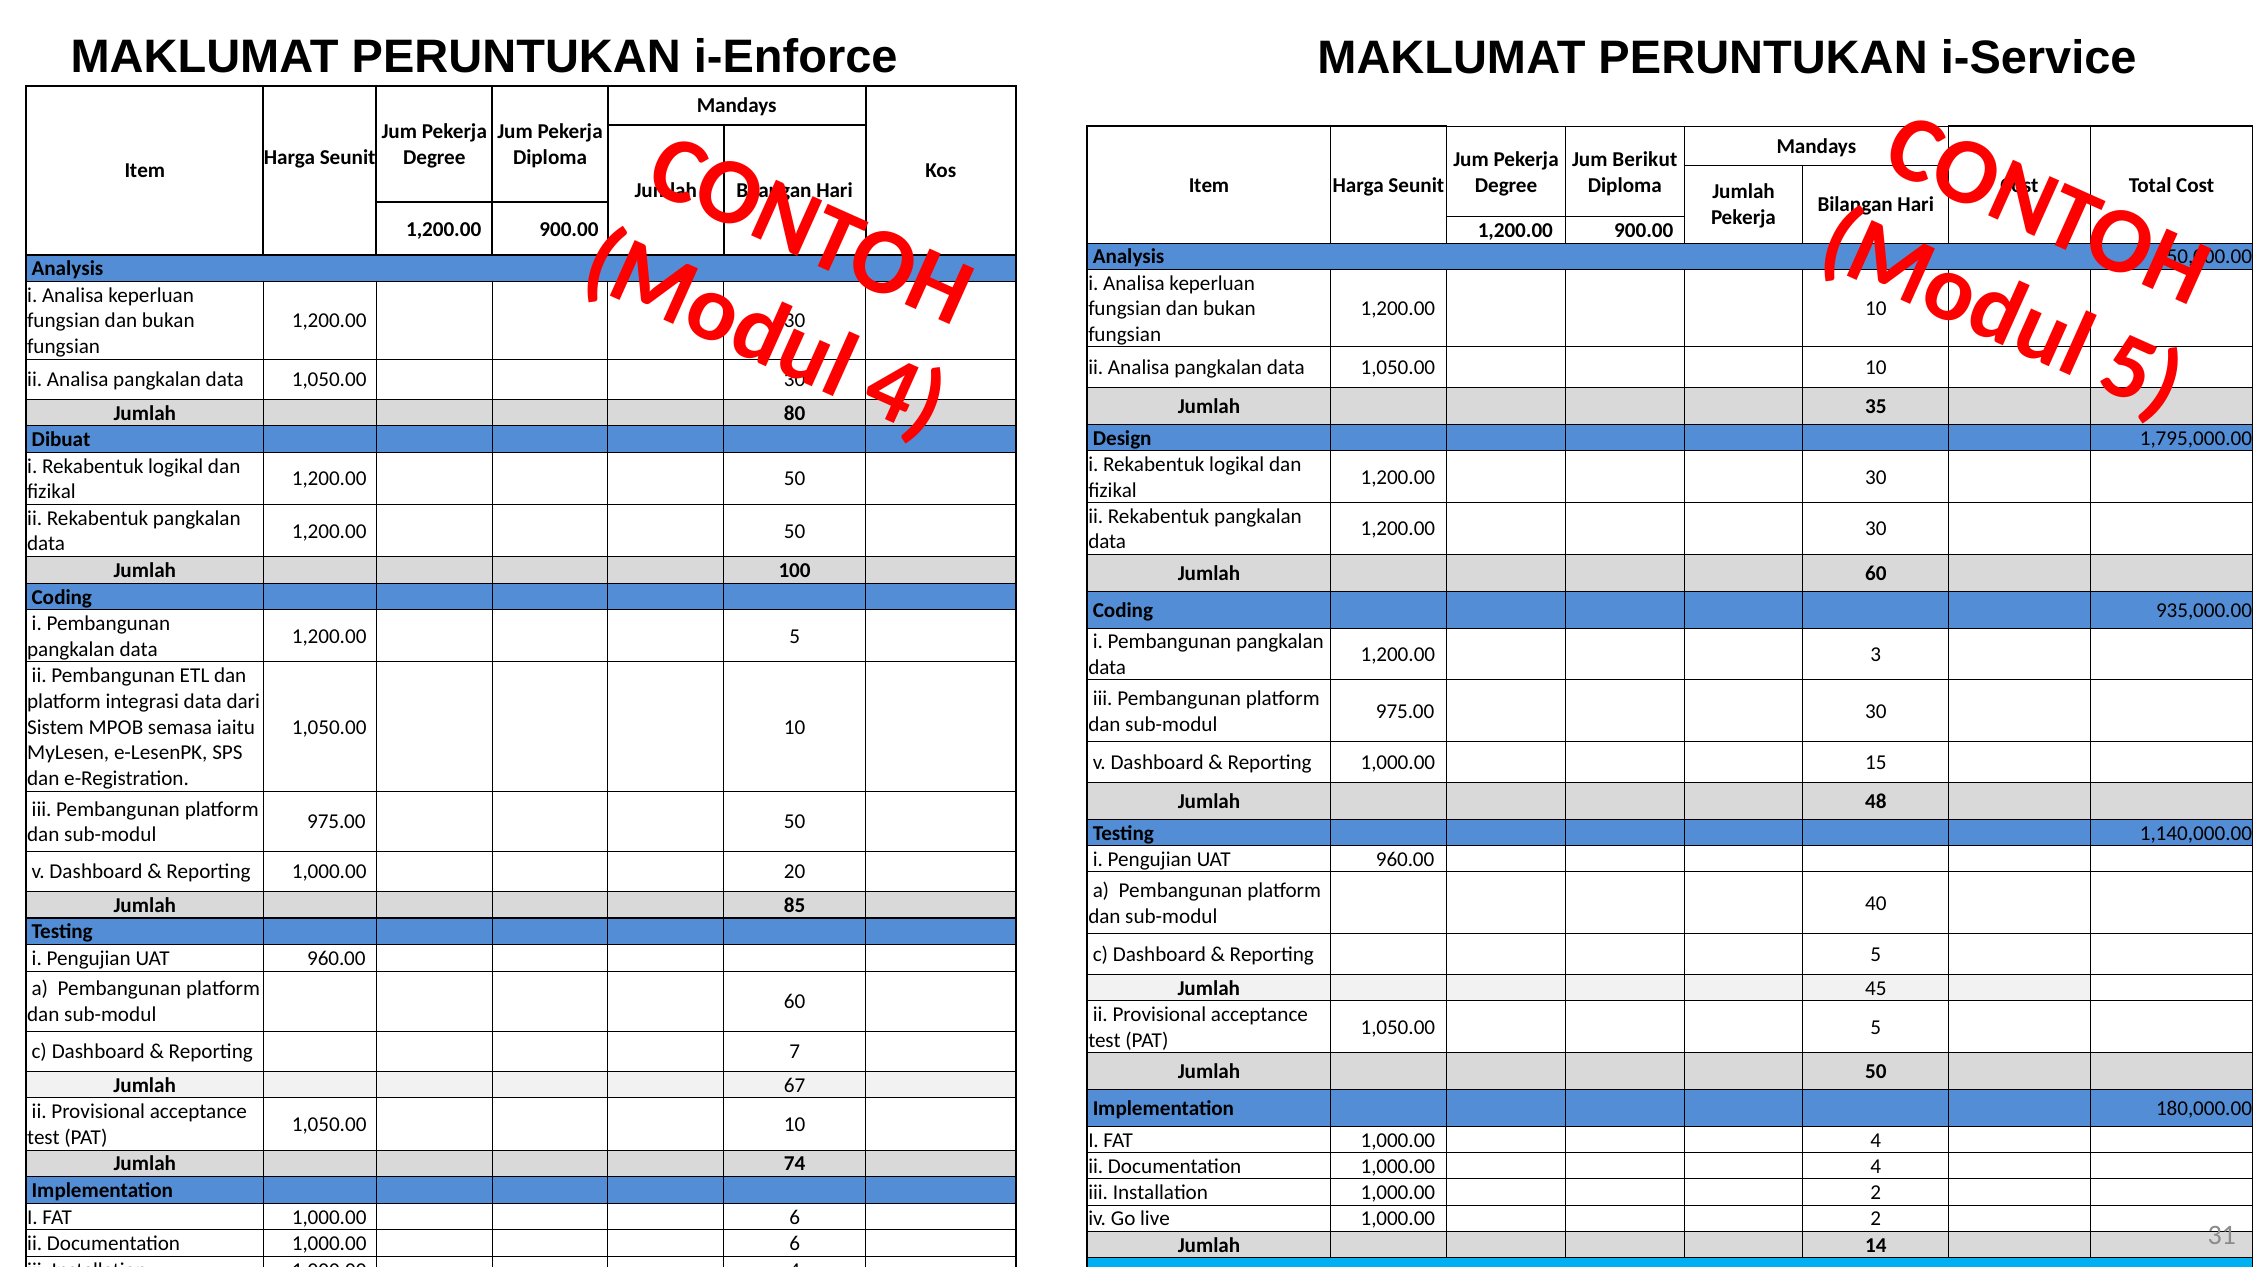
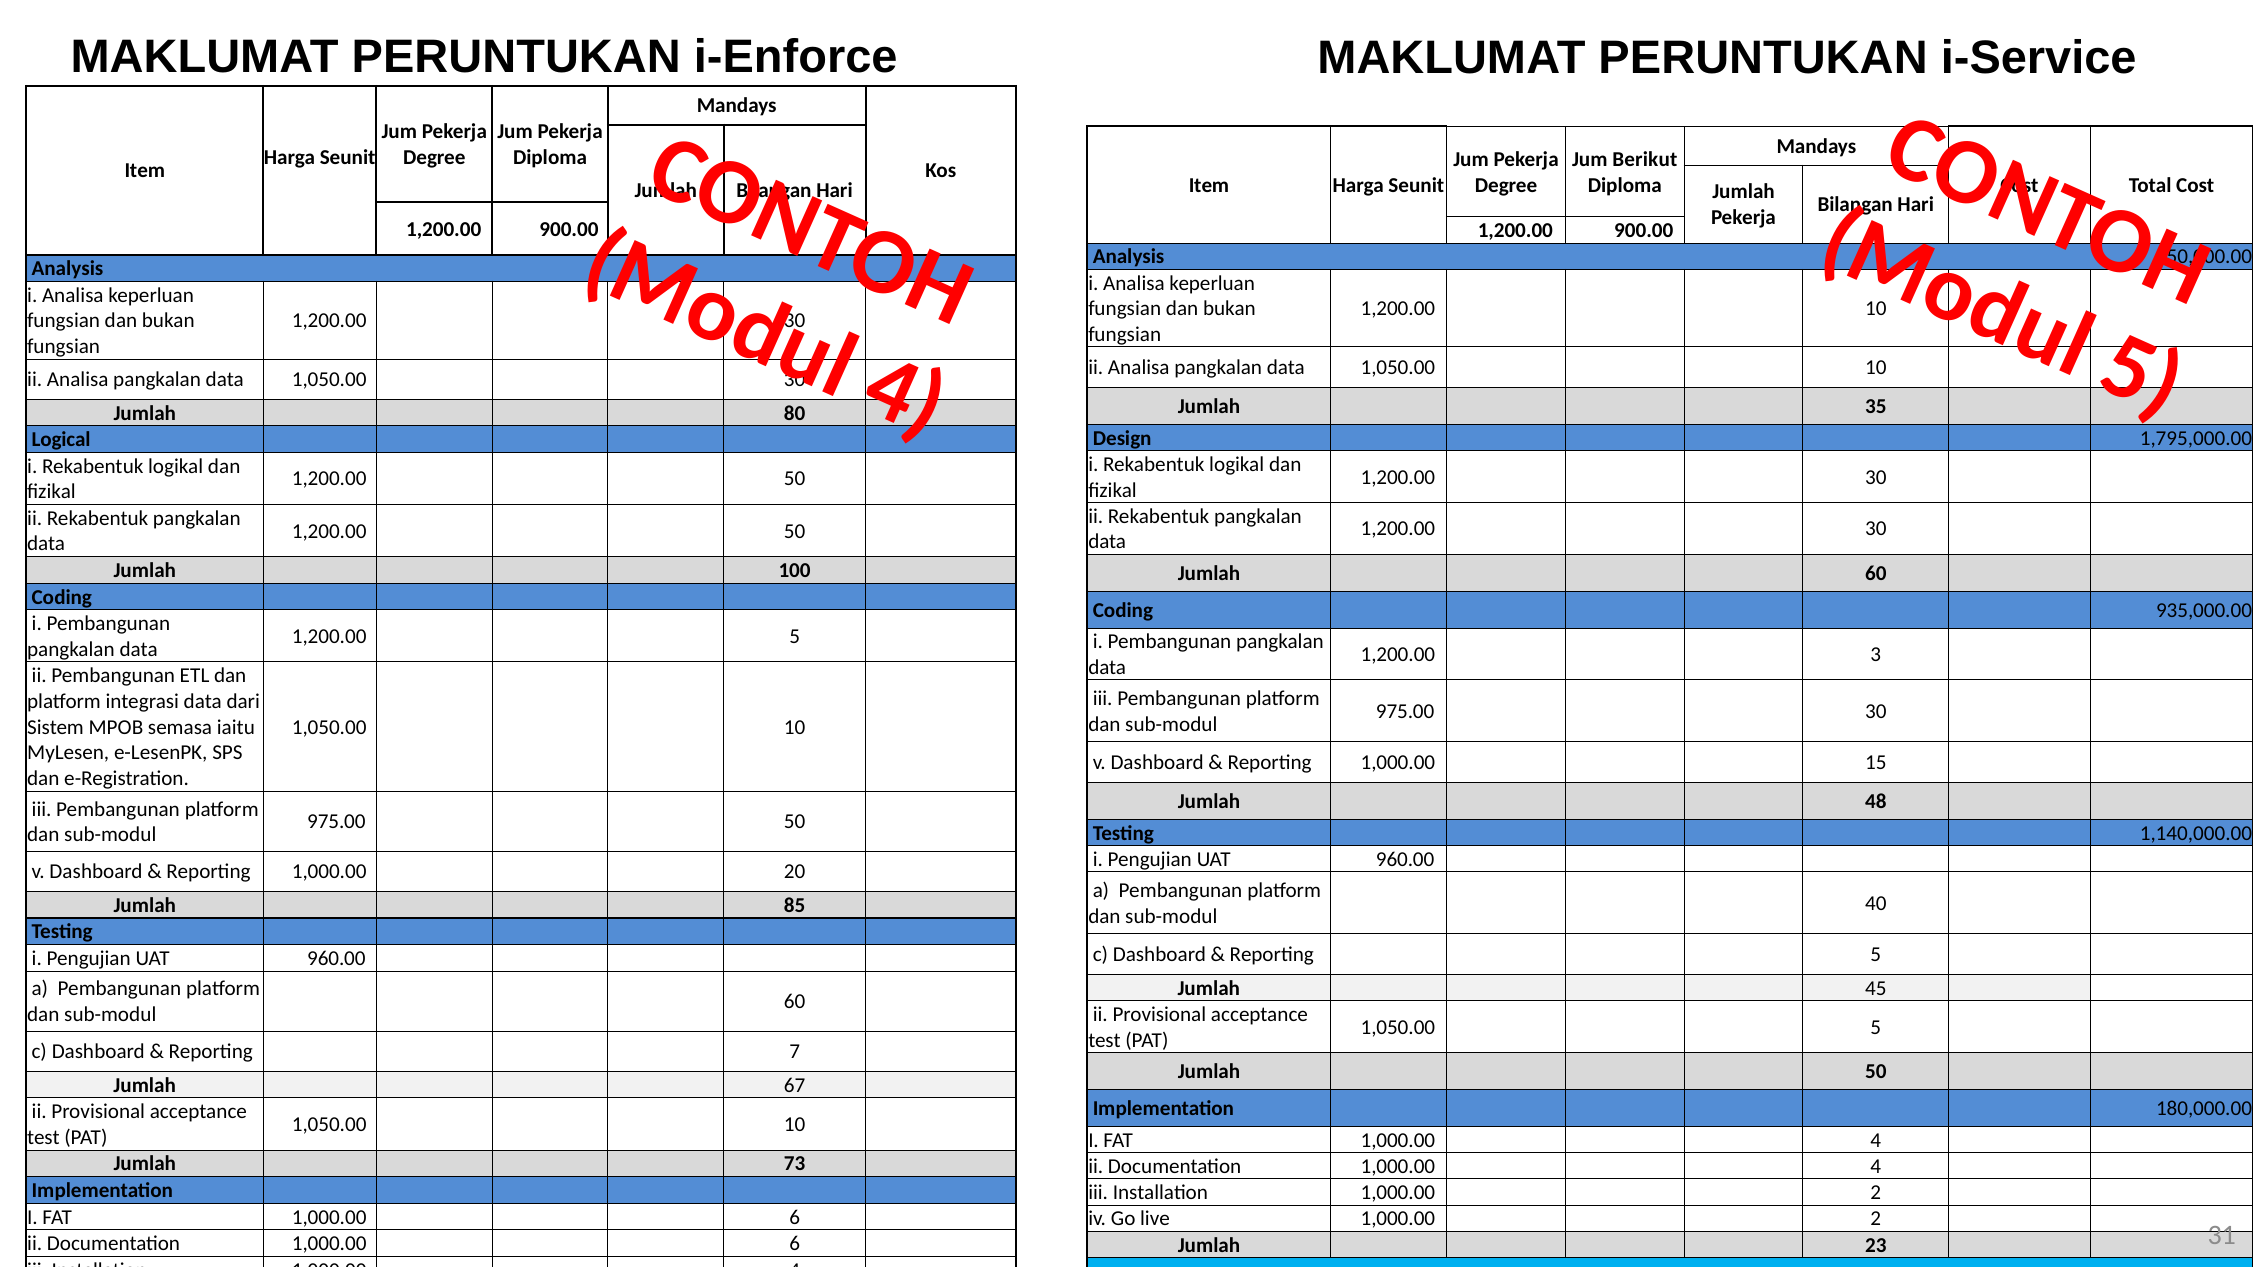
Dibuat: Dibuat -> Logical (61, 440)
74: 74 -> 73 (795, 1164)
14: 14 -> 23 (1876, 1246)
